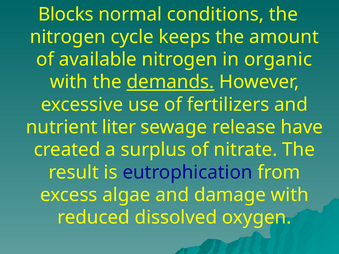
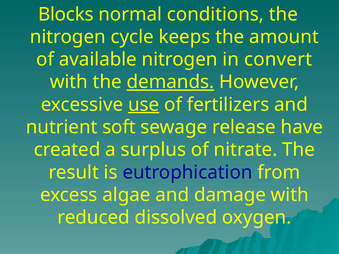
organic: organic -> convert (278, 60)
use underline: none -> present (144, 105)
liter: liter -> soft (119, 127)
